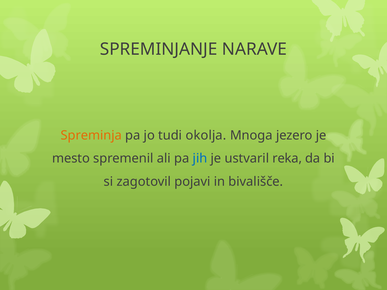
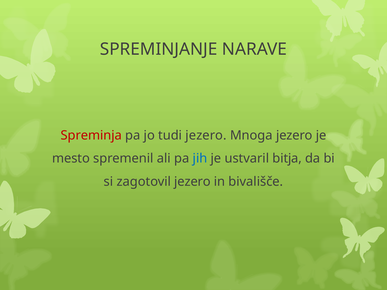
Spreminja colour: orange -> red (91, 135)
tudi okolja: okolja -> jezero (206, 135)
reka: reka -> bitja (287, 159)
zagotovil pojavi: pojavi -> jezero (192, 182)
